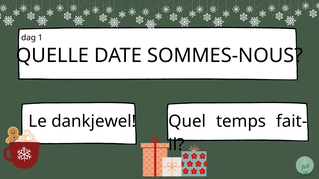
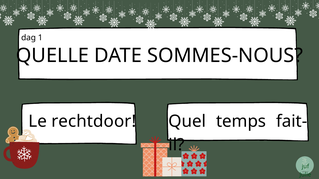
dankjewel: dankjewel -> rechtdoor (94, 122)
